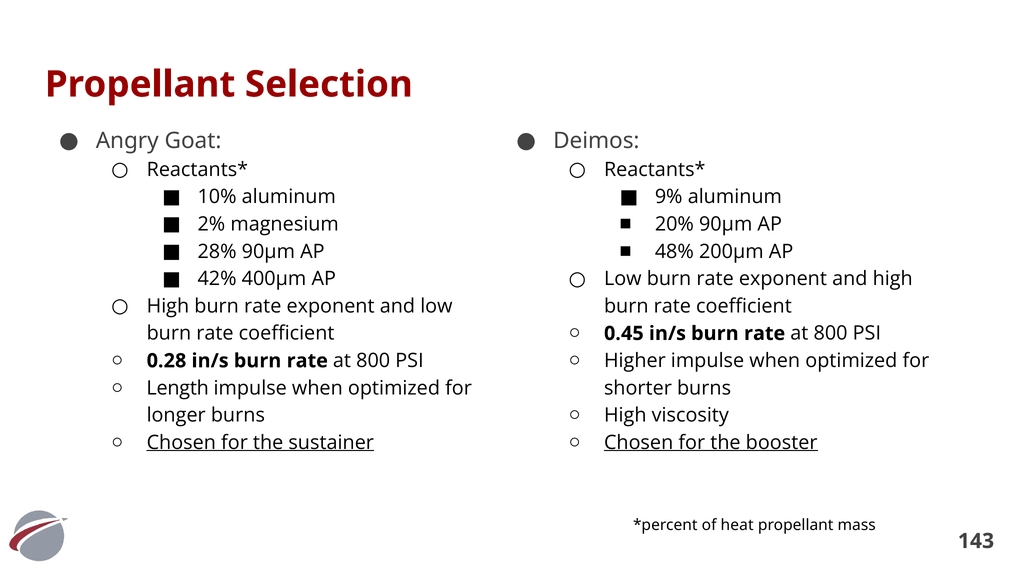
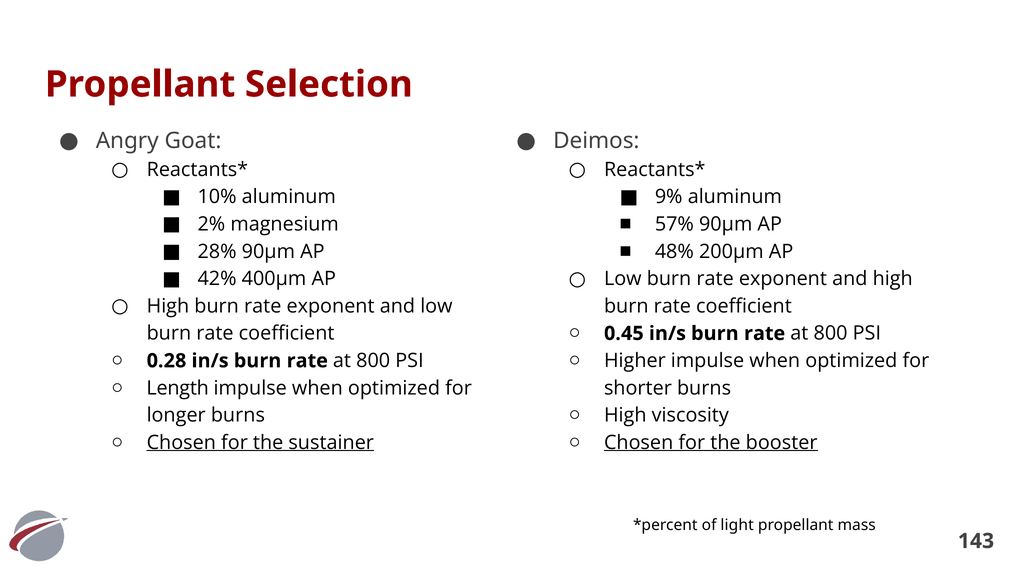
20%: 20% -> 57% (674, 224)
heat: heat -> light (737, 525)
